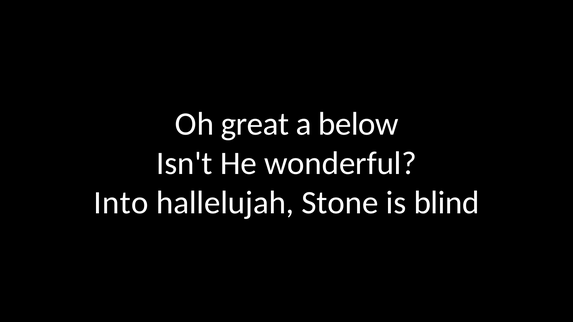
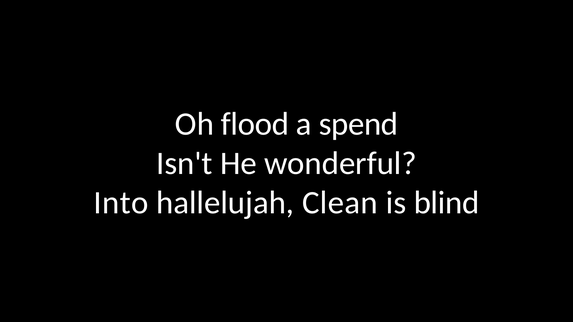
great: great -> flood (255, 124)
below: below -> spend (358, 124)
Stone: Stone -> Clean (340, 203)
